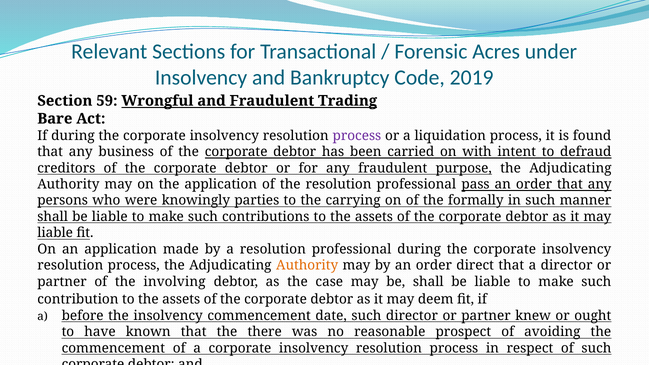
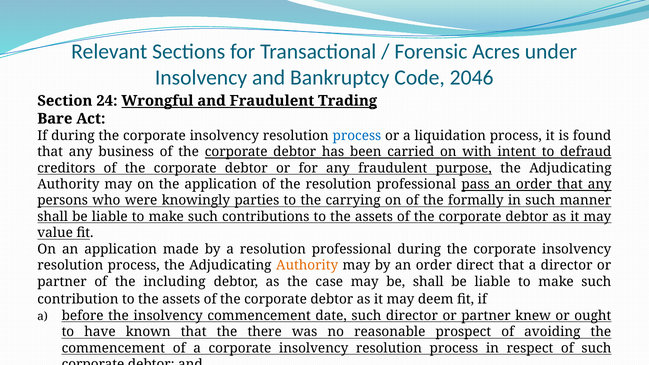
2019: 2019 -> 2046 (472, 78)
59: 59 -> 24 (107, 101)
process colour: purple -> blue (357, 136)
liable: liable -> value (55, 233)
involving: involving -> including (175, 282)
